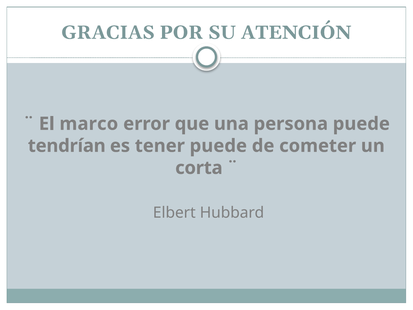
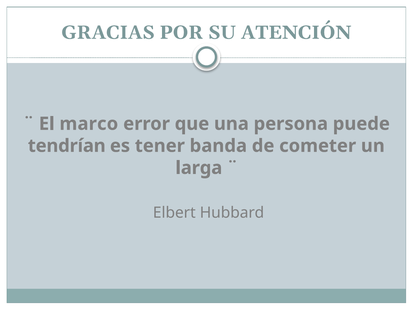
tener puede: puede -> banda (218, 146)
corta: corta -> larga (199, 168)
